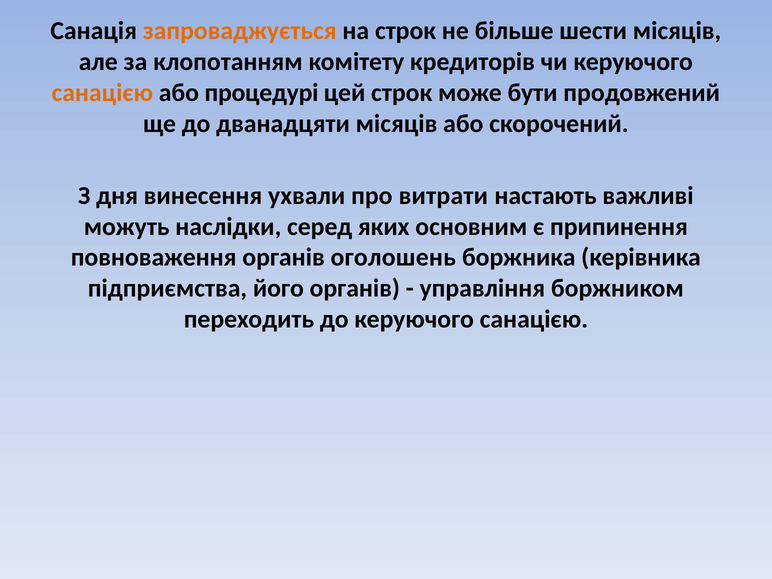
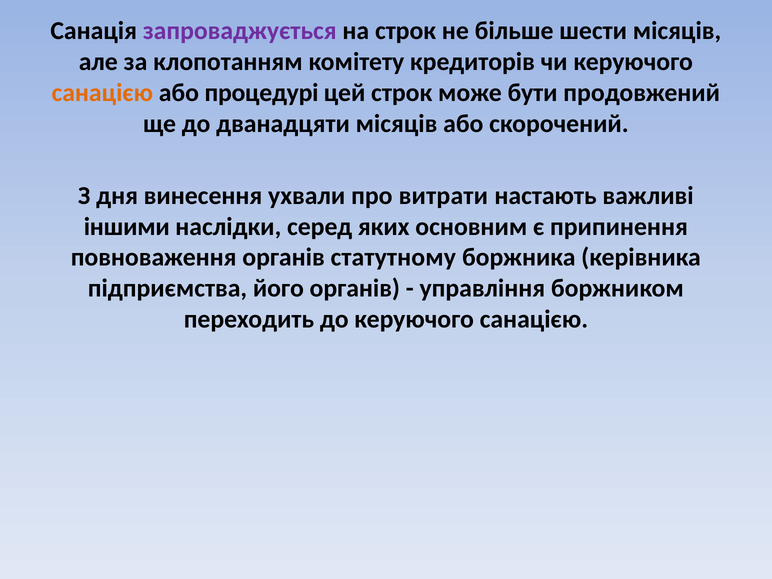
запроваджується colour: orange -> purple (240, 31)
можуть: можуть -> іншими (127, 227)
оголошень: оголошень -> статутному (393, 257)
